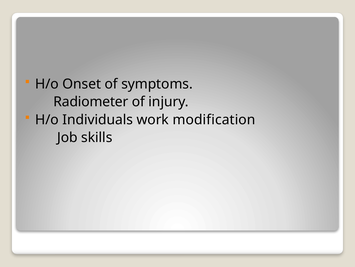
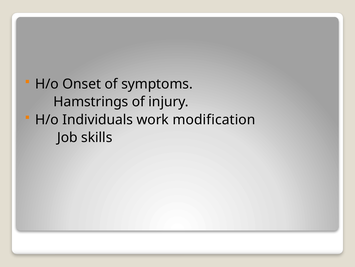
Radiometer: Radiometer -> Hamstrings (91, 102)
